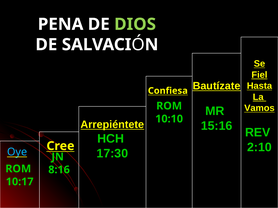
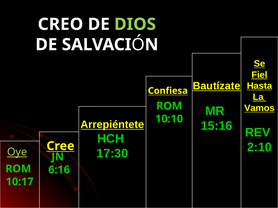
PENA: PENA -> CREO (60, 24)
Oye colour: light blue -> light green (17, 152)
8:16: 8:16 -> 6:16 (59, 170)
